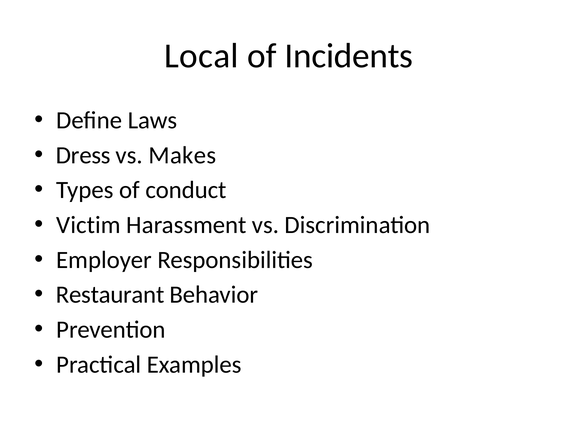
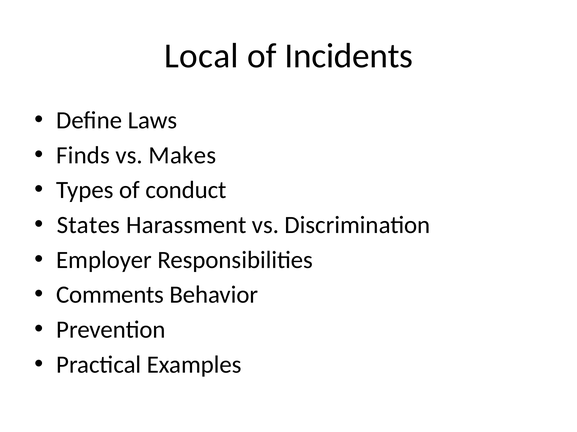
Dress: Dress -> Finds (83, 155)
Victim: Victim -> States (88, 225)
Restaurant: Restaurant -> Comments (110, 295)
